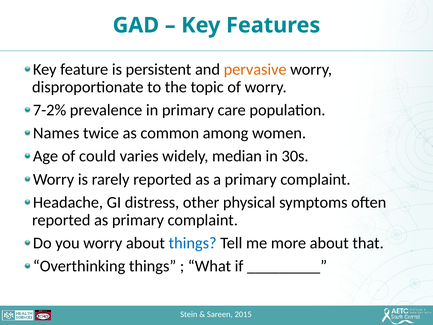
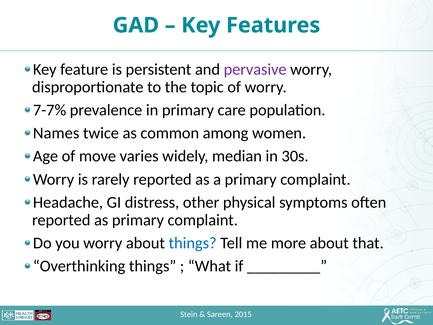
pervasive colour: orange -> purple (255, 69)
7-2%: 7-2% -> 7-7% (50, 110)
could: could -> move (98, 156)
